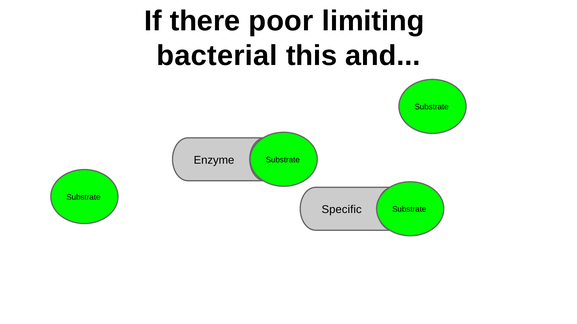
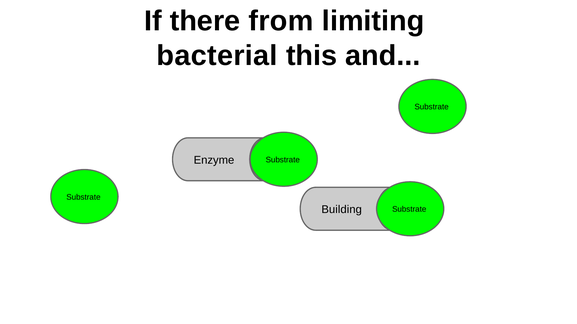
poor: poor -> from (281, 21)
Specific: Specific -> Building (342, 210)
